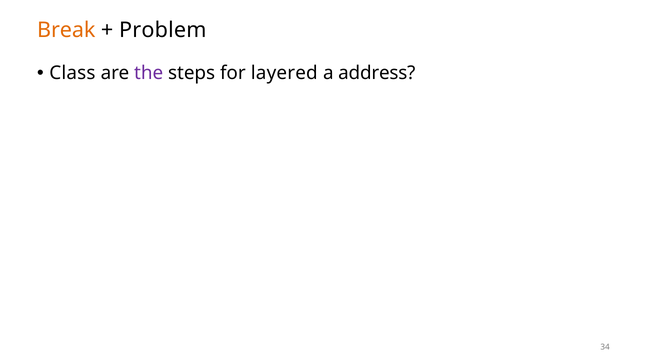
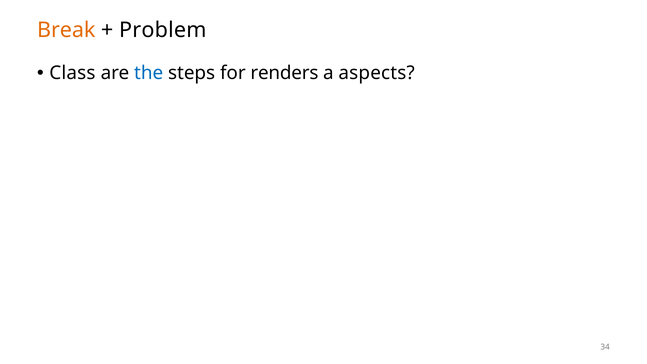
the colour: purple -> blue (149, 73)
layered: layered -> renders (284, 73)
address: address -> aspects (377, 73)
